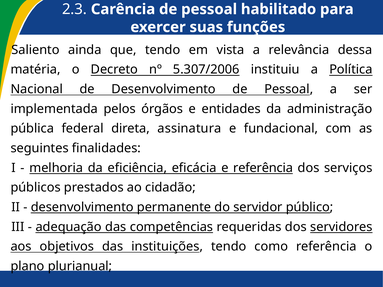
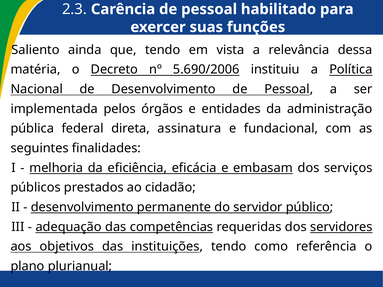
5.307/2006: 5.307/2006 -> 5.690/2006 (206, 70)
e referência: referência -> embasam (263, 168)
